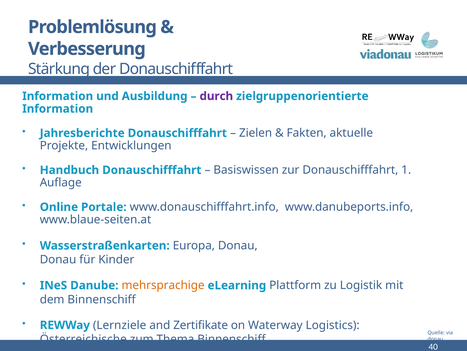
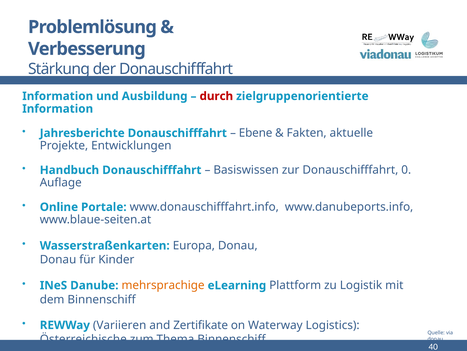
durch colour: purple -> red (216, 96)
Zielen: Zielen -> Ebene (256, 133)
1: 1 -> 0 (406, 170)
Lernziele: Lernziele -> Variieren (120, 325)
